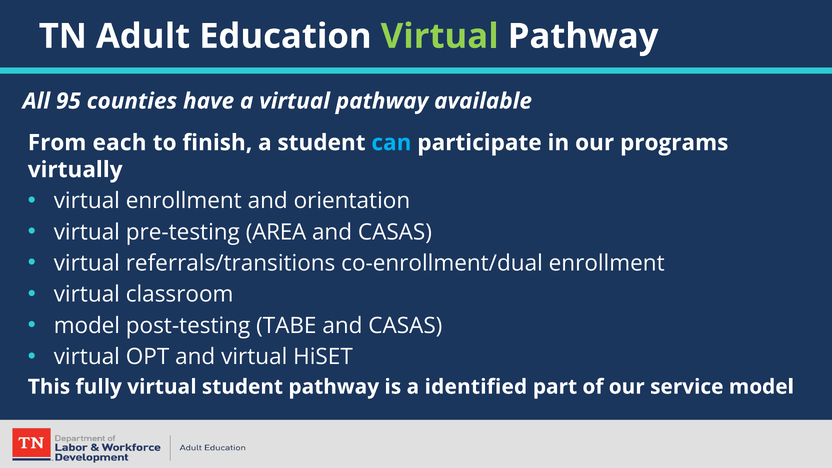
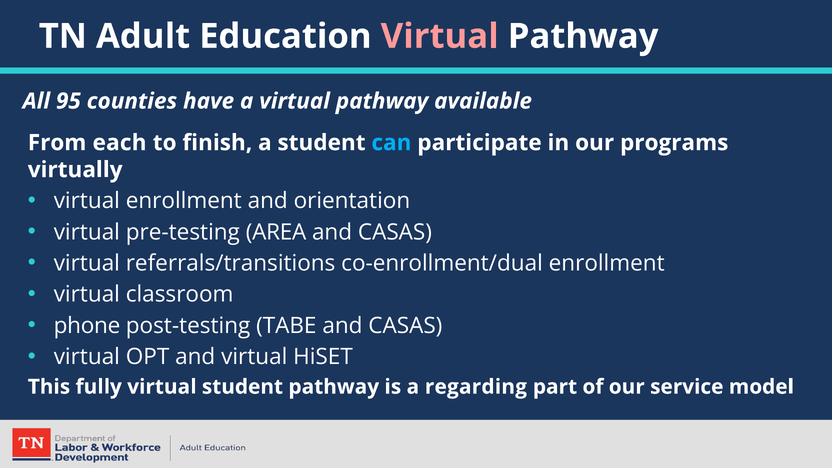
Virtual colour: light green -> pink (440, 36)
model: model -> phone (87, 326)
identified: identified -> regarding (476, 387)
